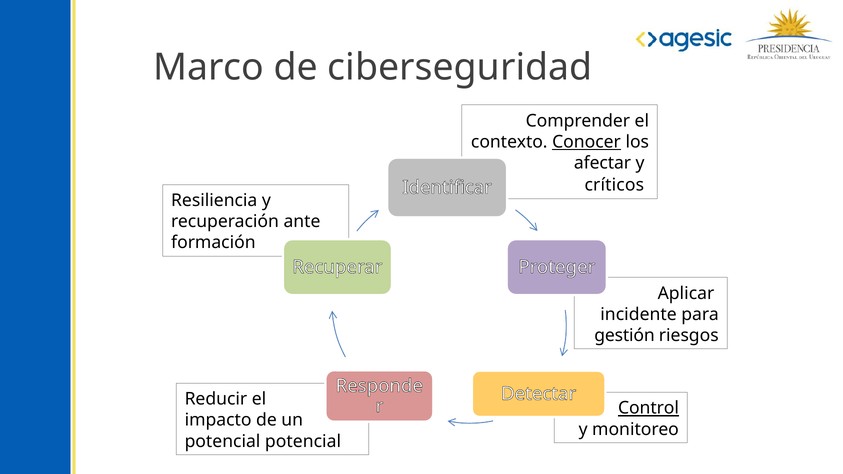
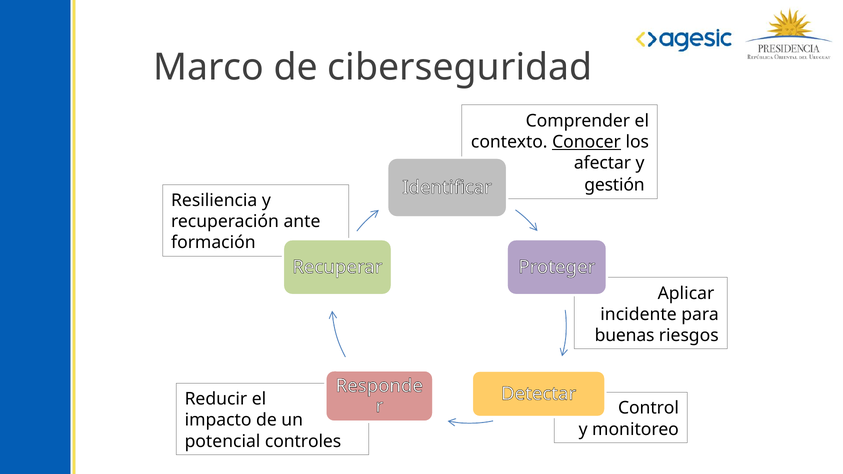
críticos: críticos -> gestión (614, 185)
gestión: gestión -> buenas (625, 336)
Control underline: present -> none (648, 408)
potencial potencial: potencial -> controles (303, 441)
